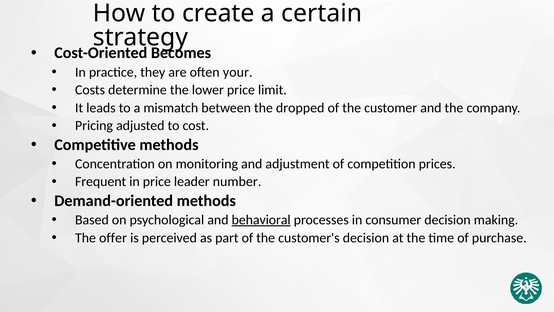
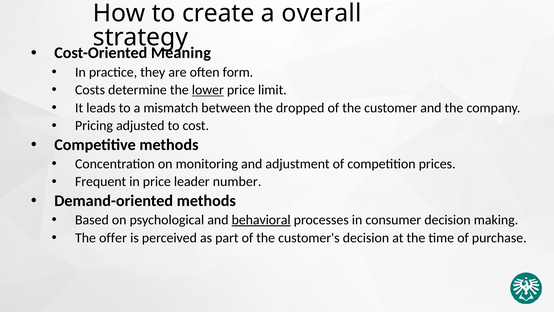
certain: certain -> overall (322, 13)
Becomes: Becomes -> Meaning (181, 53)
your: your -> form (238, 72)
lower underline: none -> present (208, 90)
